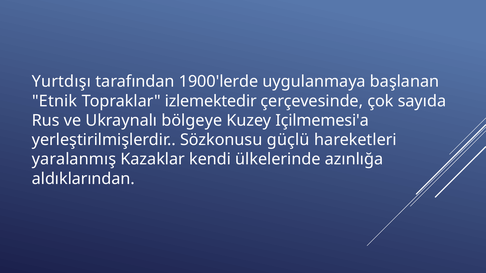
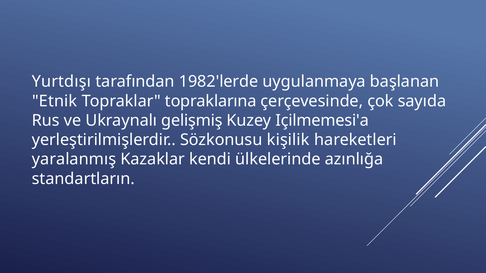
1900'lerde: 1900'lerde -> 1982'lerde (219, 82)
izlemektedir: izlemektedir -> topraklarına (211, 101)
bölgeye: bölgeye -> gelişmiş (192, 121)
güçlü: güçlü -> kişilik (288, 140)
aldıklarından: aldıklarından -> standartların (83, 179)
